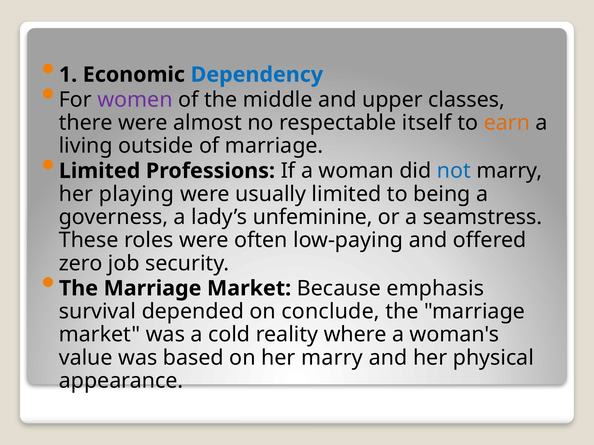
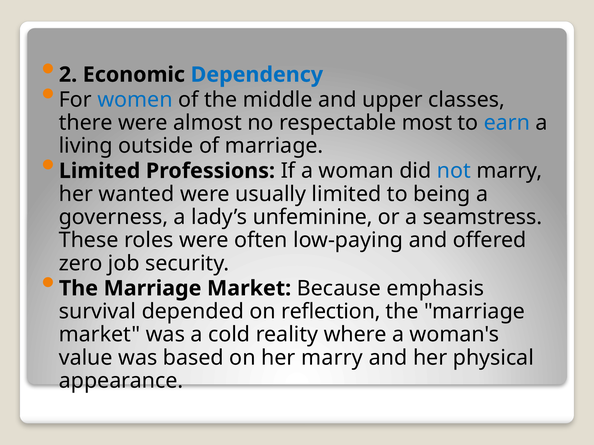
1: 1 -> 2 (68, 75)
women colour: purple -> blue (135, 100)
itself: itself -> most (427, 123)
earn colour: orange -> blue (507, 123)
playing: playing -> wanted (136, 194)
conclude: conclude -> reflection (331, 312)
